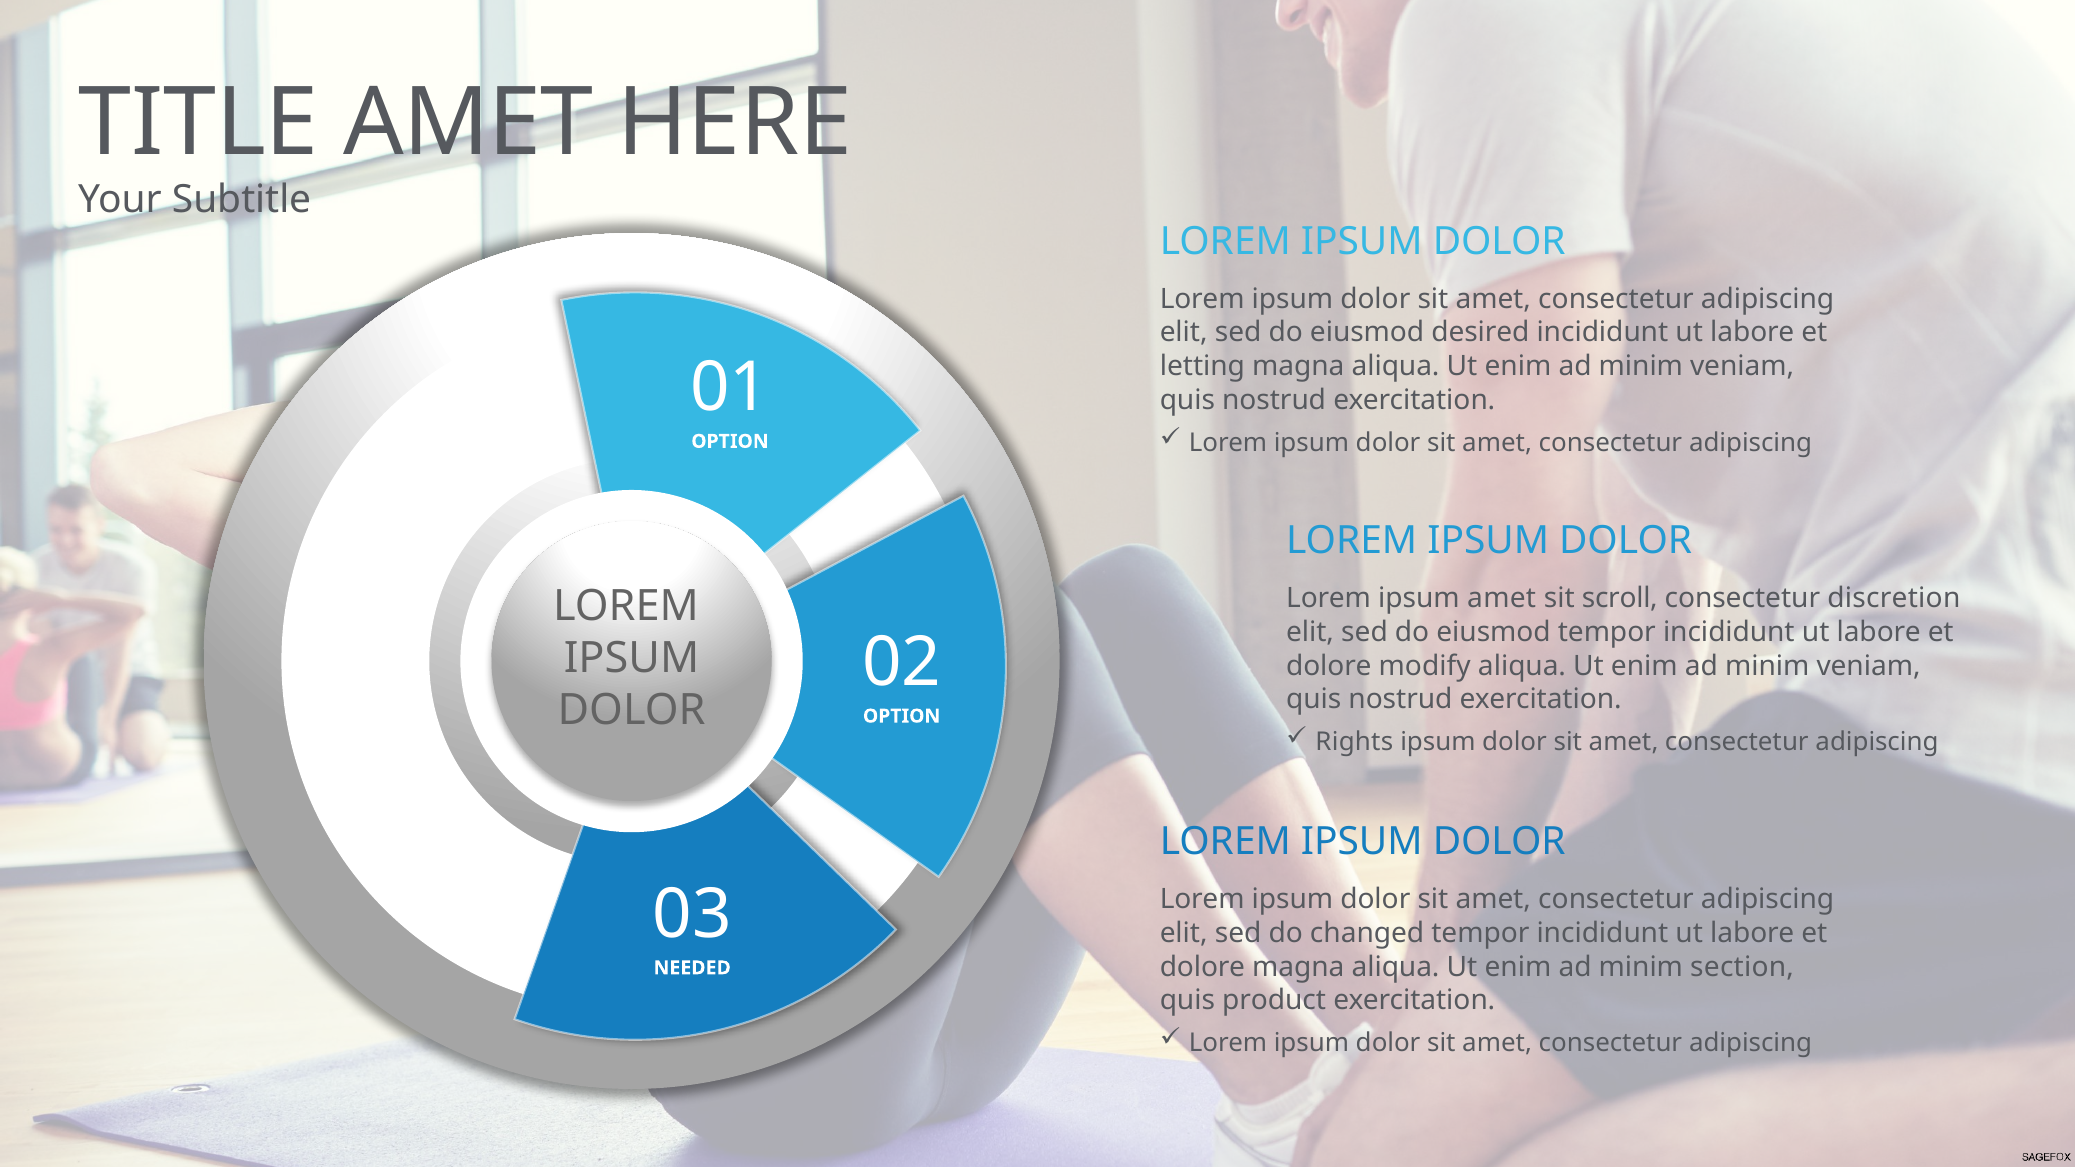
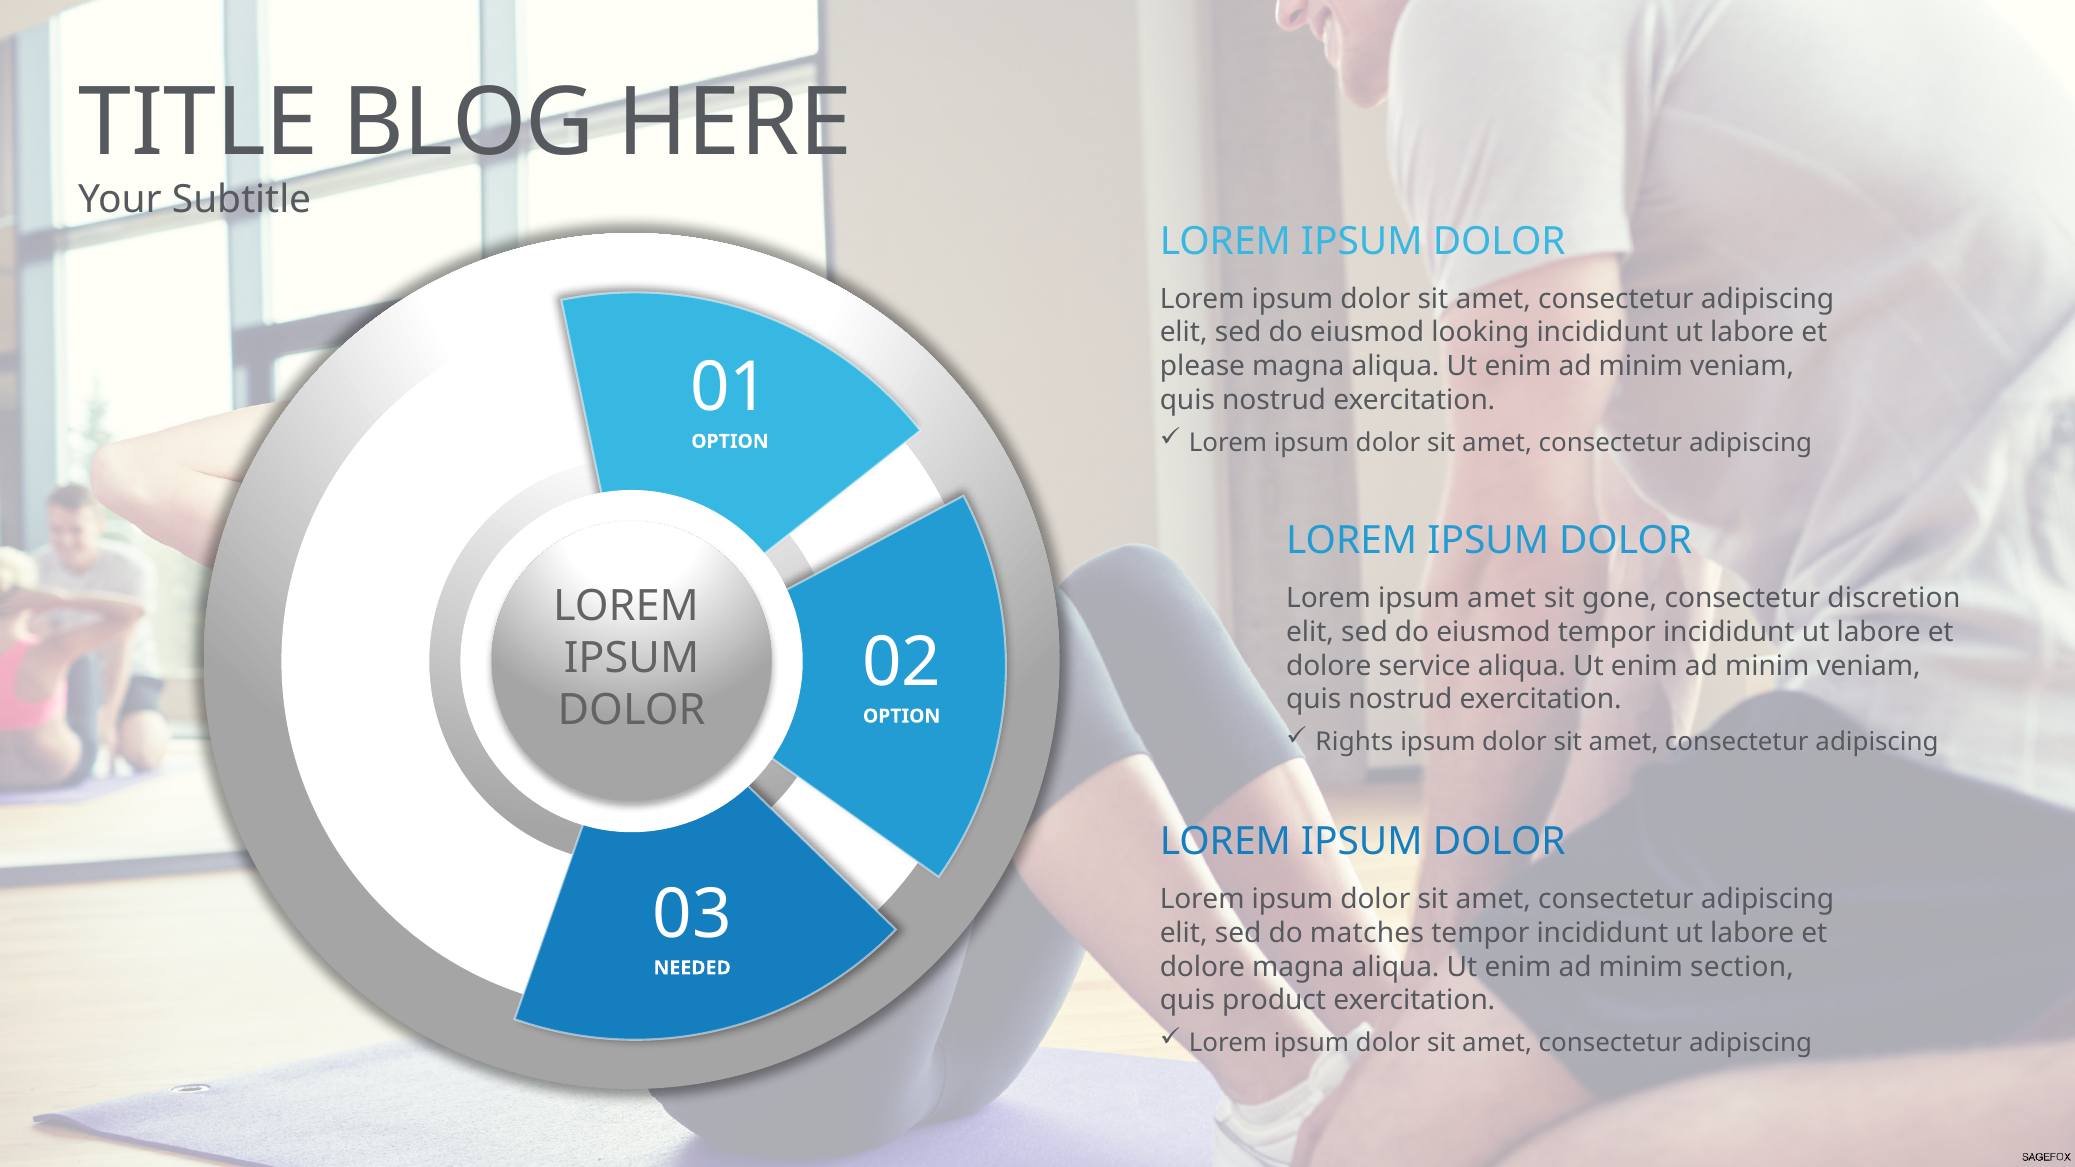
TITLE AMET: AMET -> BLOG (468, 123)
desired: desired -> looking (1480, 333)
letting: letting -> please (1202, 366)
scroll: scroll -> gone (1620, 598)
modify: modify -> service (1425, 666)
changed: changed -> matches (1367, 933)
